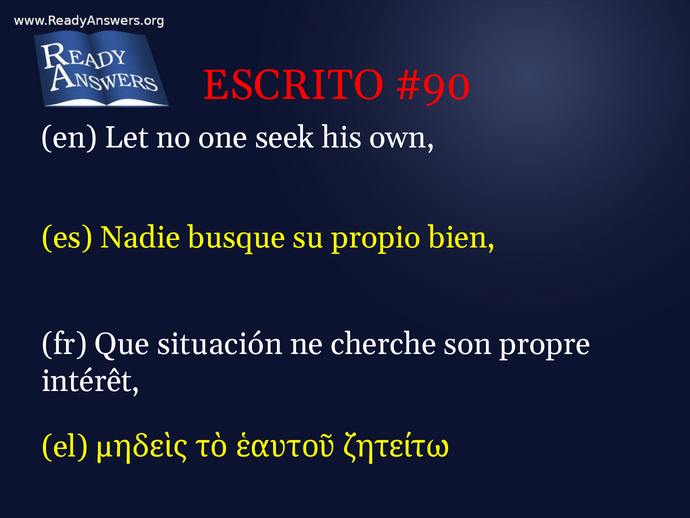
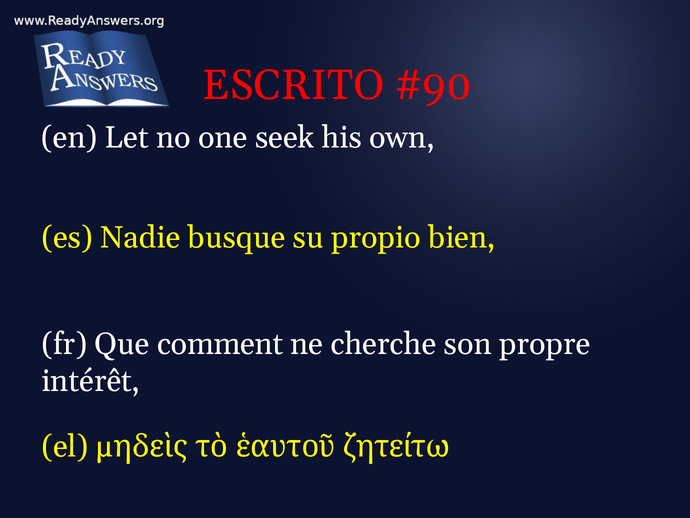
situación: situación -> comment (220, 344)
